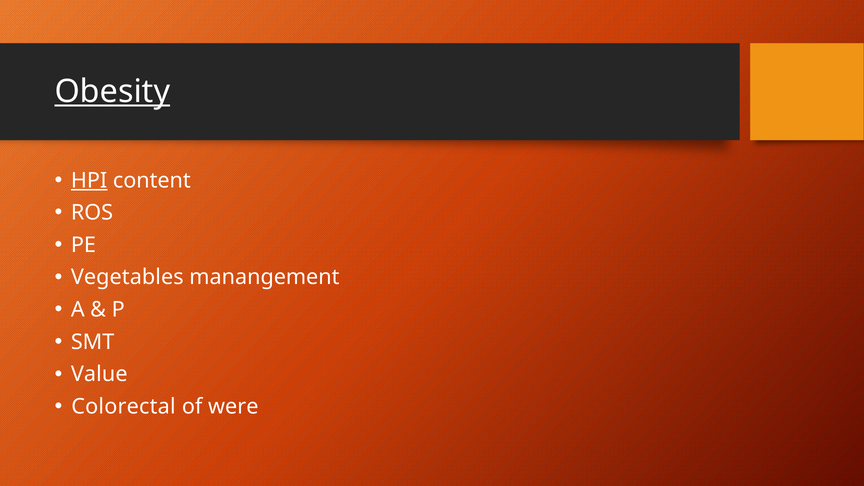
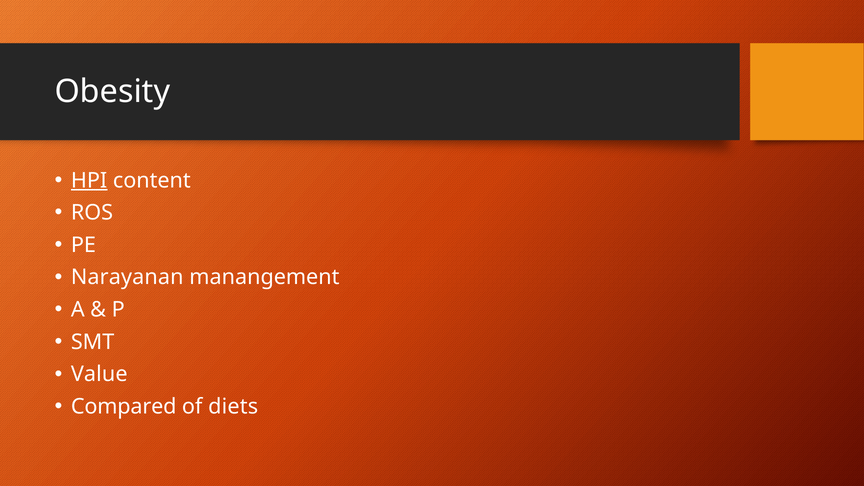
Obesity underline: present -> none (112, 91)
Vegetables: Vegetables -> Narayanan (127, 277)
Colorectal: Colorectal -> Compared (124, 407)
were: were -> diets (233, 407)
